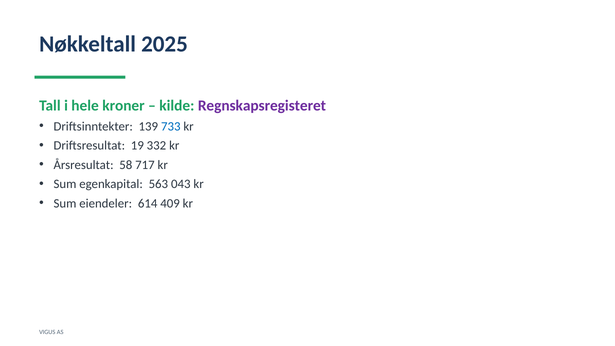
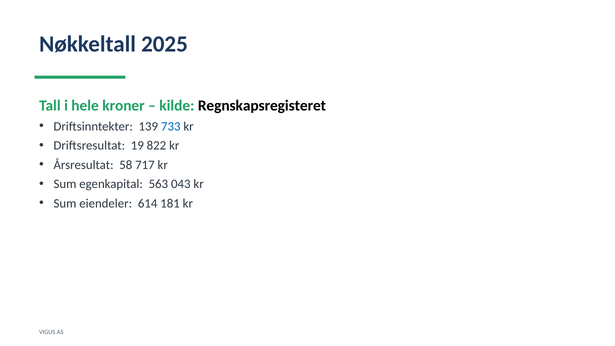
Regnskapsregisteret colour: purple -> black (262, 106)
332: 332 -> 822 (156, 146)
409: 409 -> 181 (170, 203)
